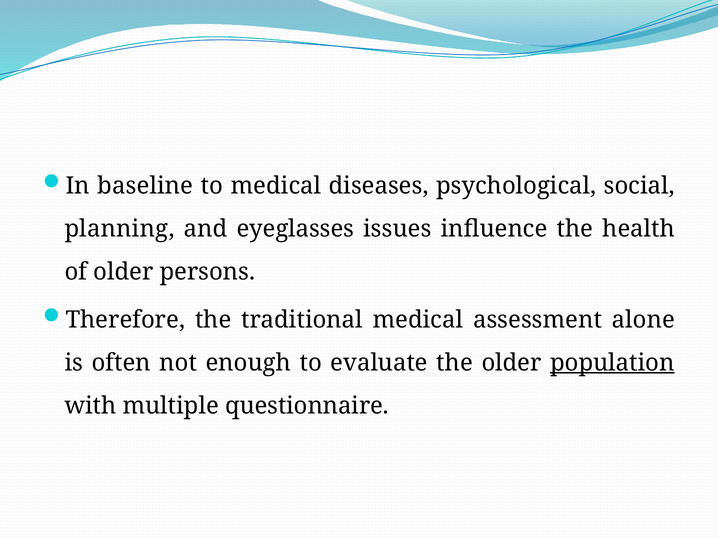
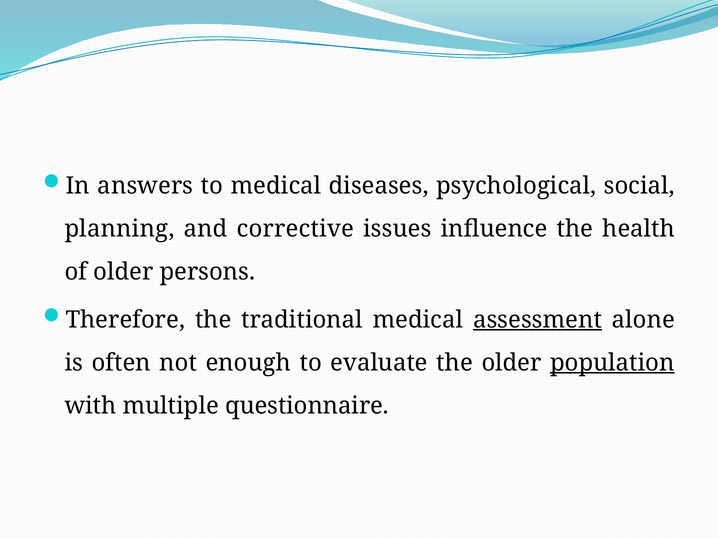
baseline: baseline -> answers (145, 186)
eyeglasses: eyeglasses -> corrective (295, 229)
assessment underline: none -> present (538, 320)
